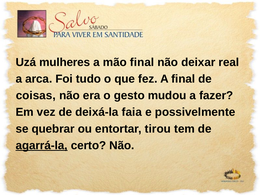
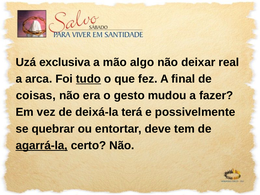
mulheres: mulheres -> exclusiva (65, 62)
mão final: final -> algo (142, 62)
tudo underline: none -> present (88, 79)
faia: faia -> terá (132, 112)
tirou: tirou -> deve (158, 129)
